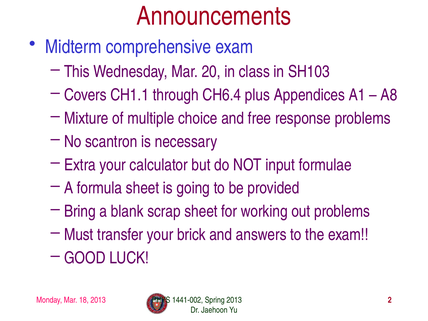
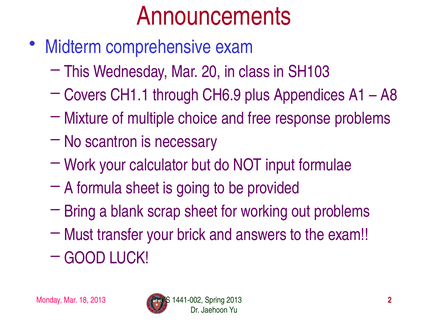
CH6.4: CH6.4 -> CH6.9 (222, 95)
Extra: Extra -> Work (80, 165)
